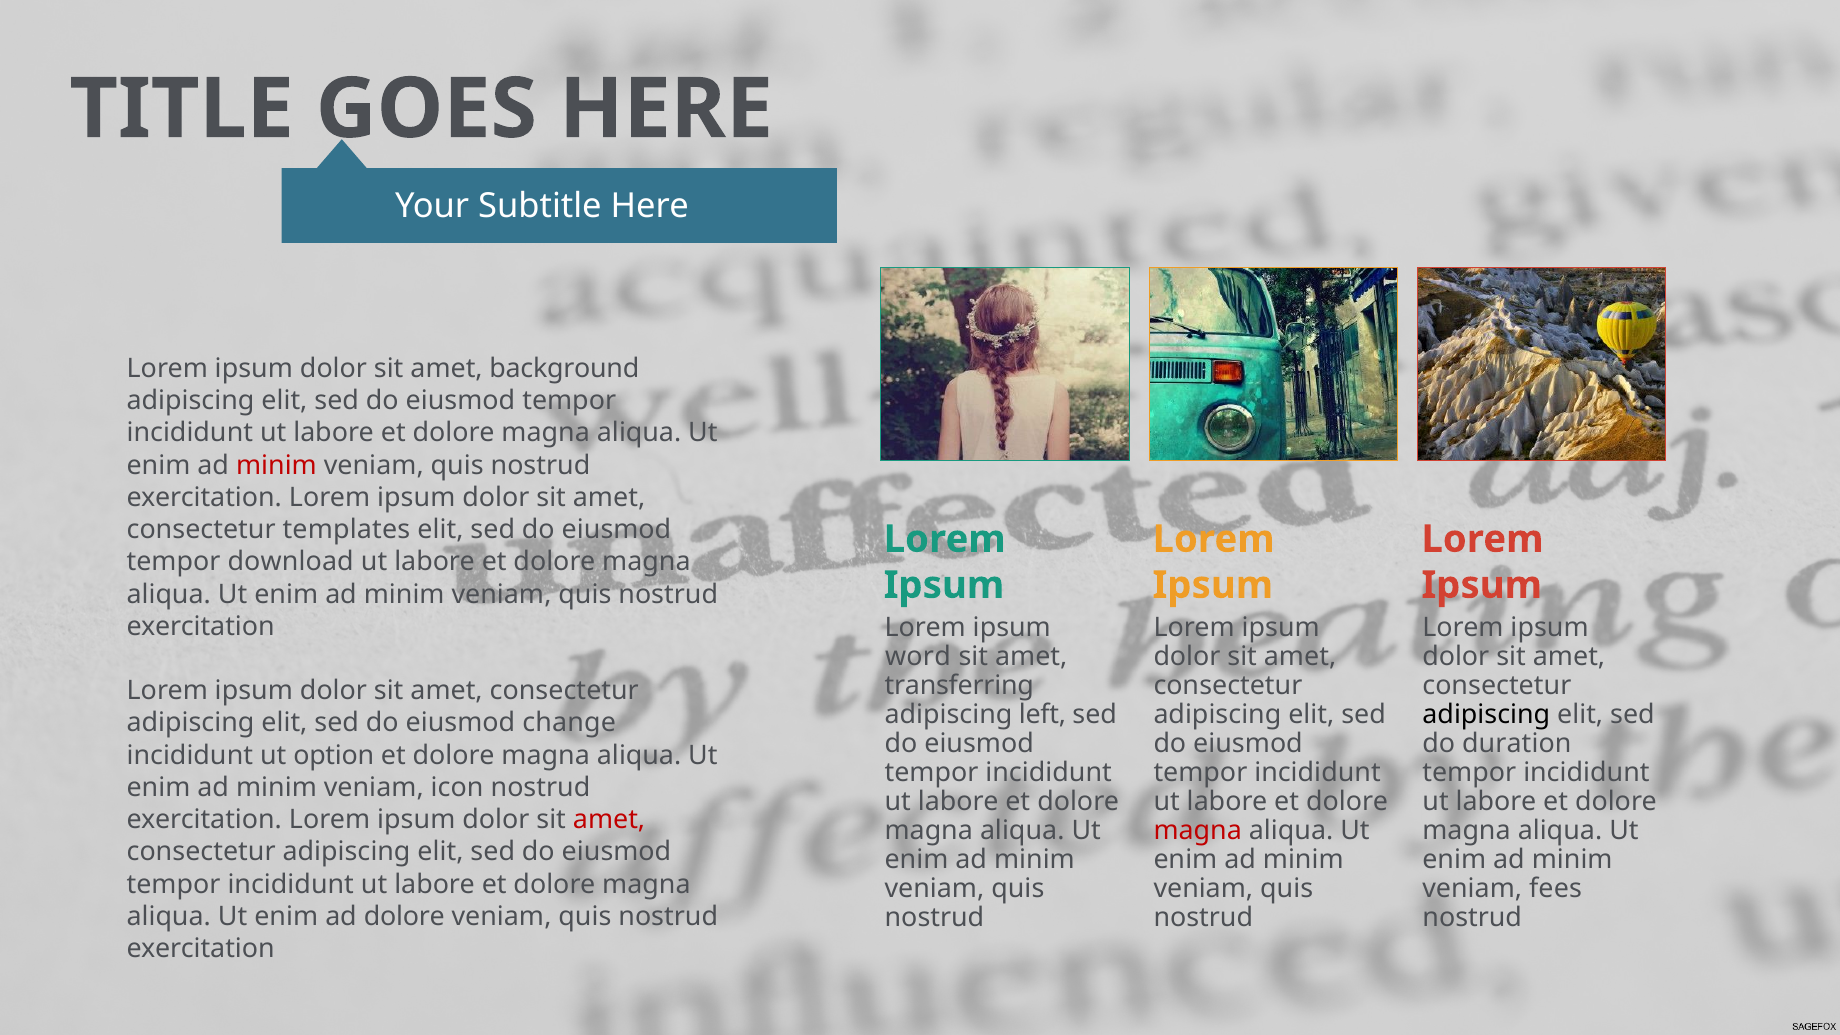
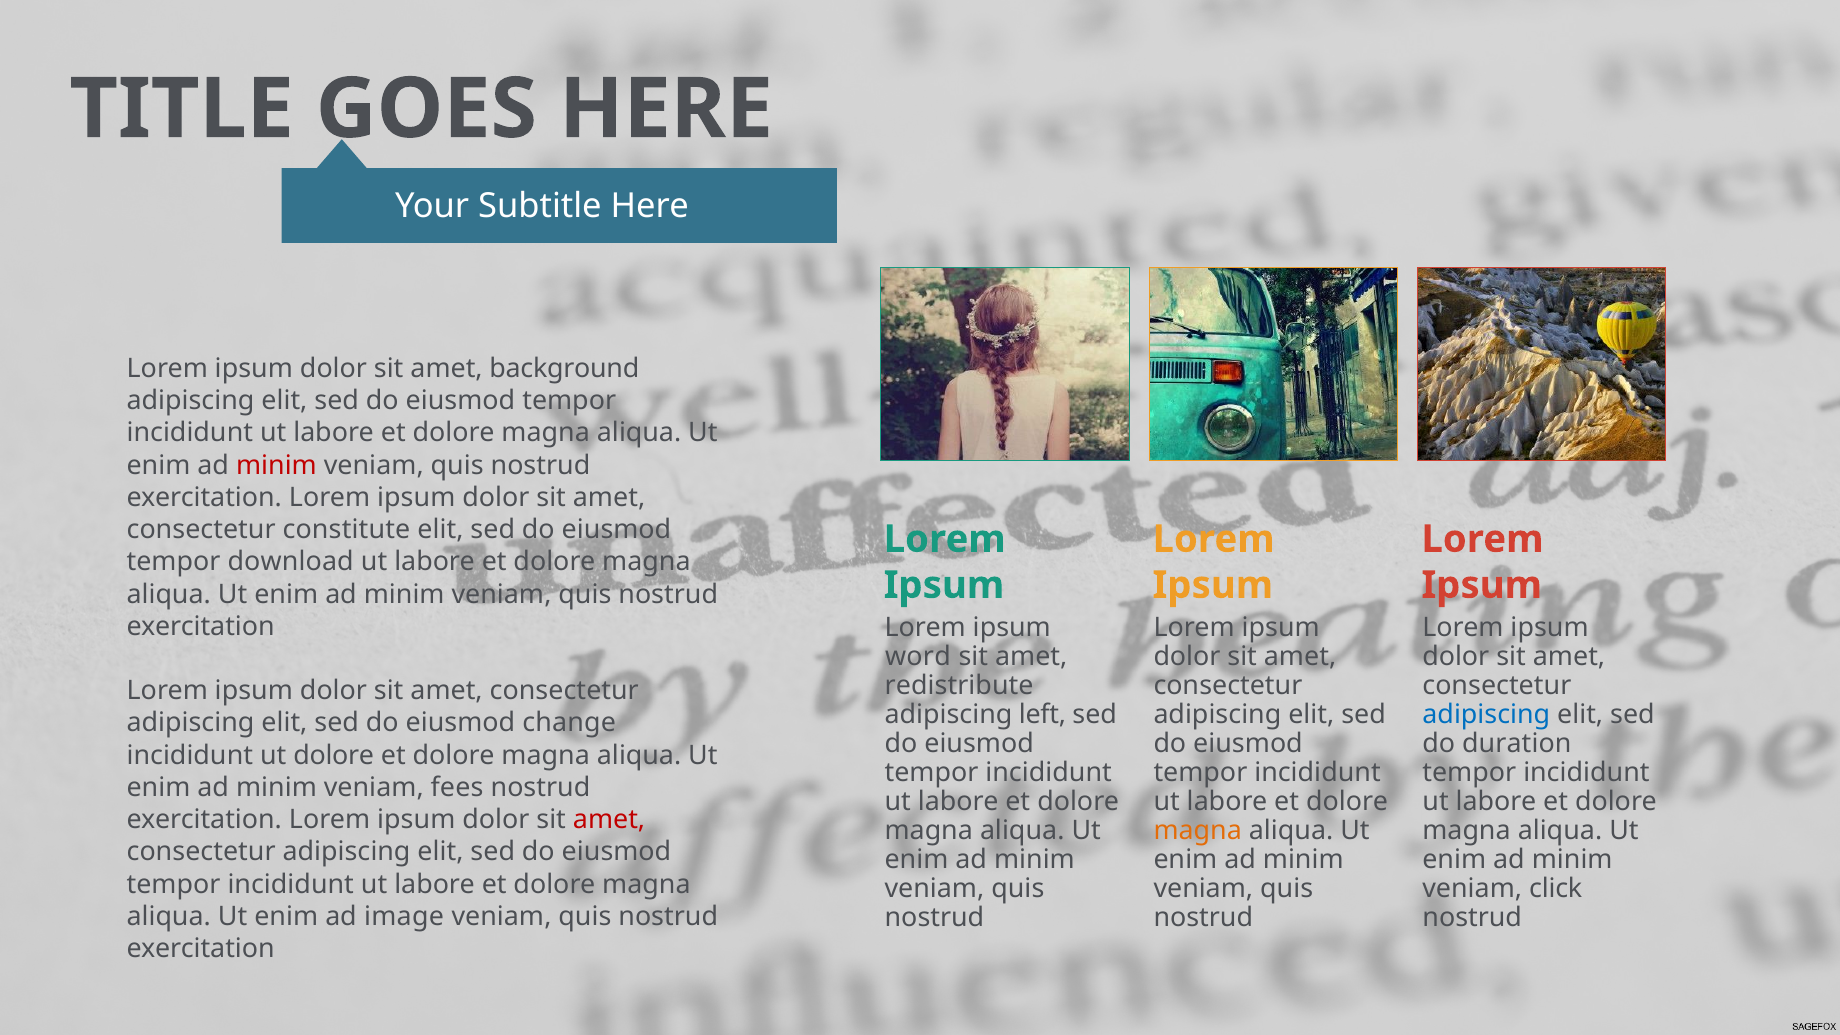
templates: templates -> constitute (346, 530)
transferring: transferring -> redistribute (959, 686)
adipiscing colour: black -> blue (1486, 715)
ut option: option -> dolore (334, 755)
icon: icon -> fees (457, 788)
magna colour: red -> orange (1198, 831)
fees: fees -> click (1556, 889)
ad dolore: dolore -> image (404, 916)
